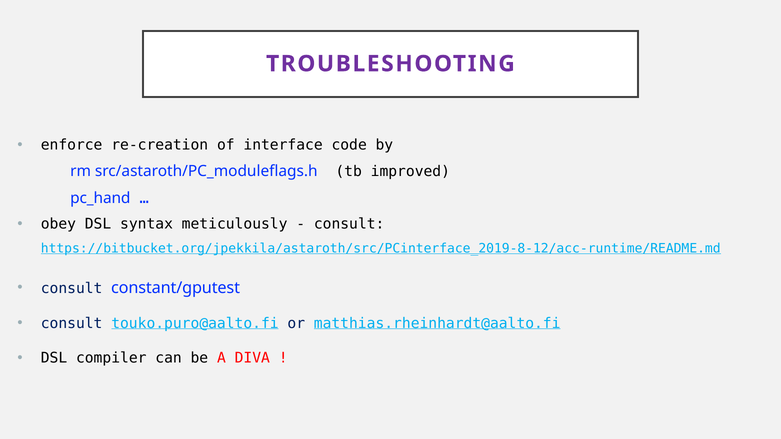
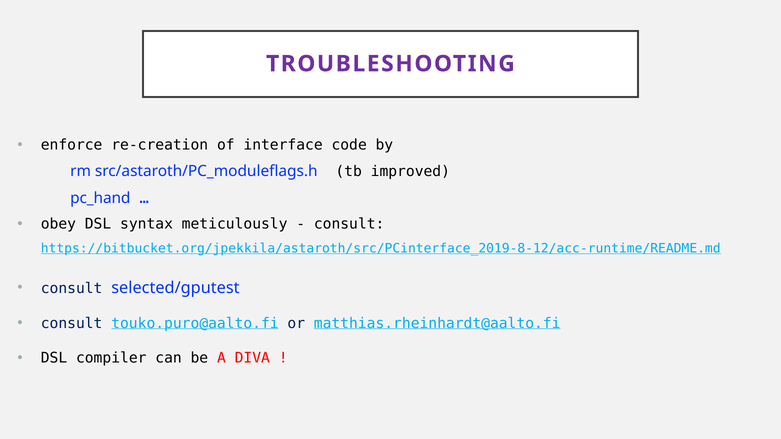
constant/gputest: constant/gputest -> selected/gputest (175, 288)
